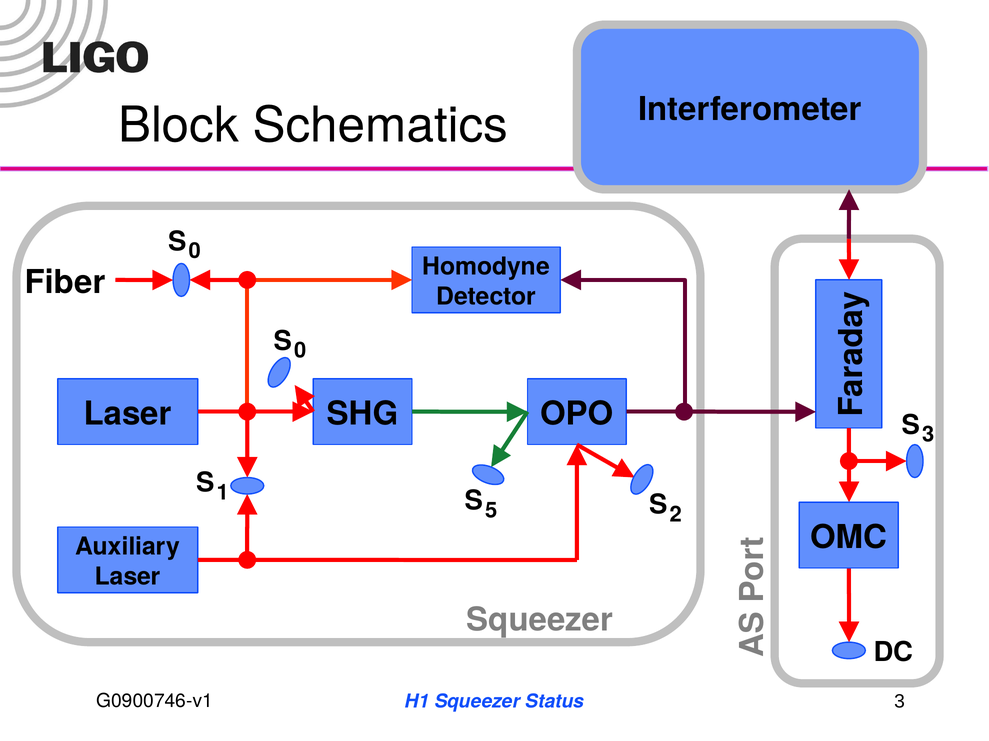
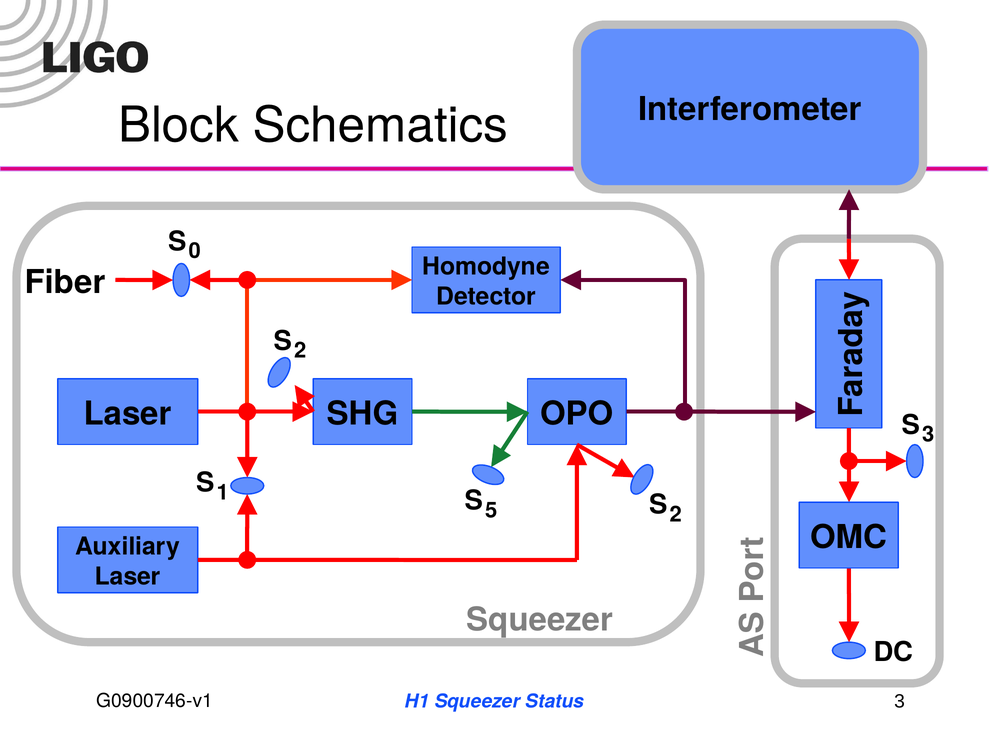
0: 0 -> 2 (300, 351)
